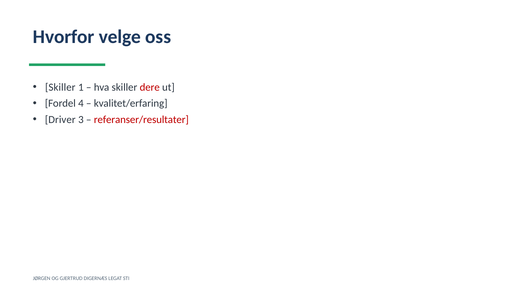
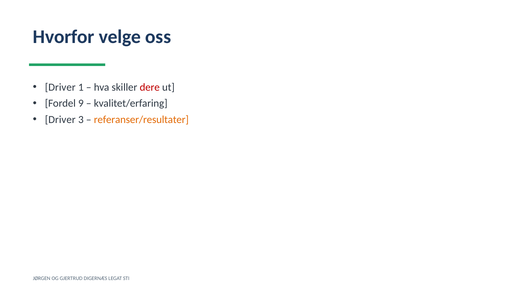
Skiller: Skiller -> Driver (60, 87)
4: 4 -> 9 (81, 104)
referanser/resultater colour: red -> orange (141, 120)
